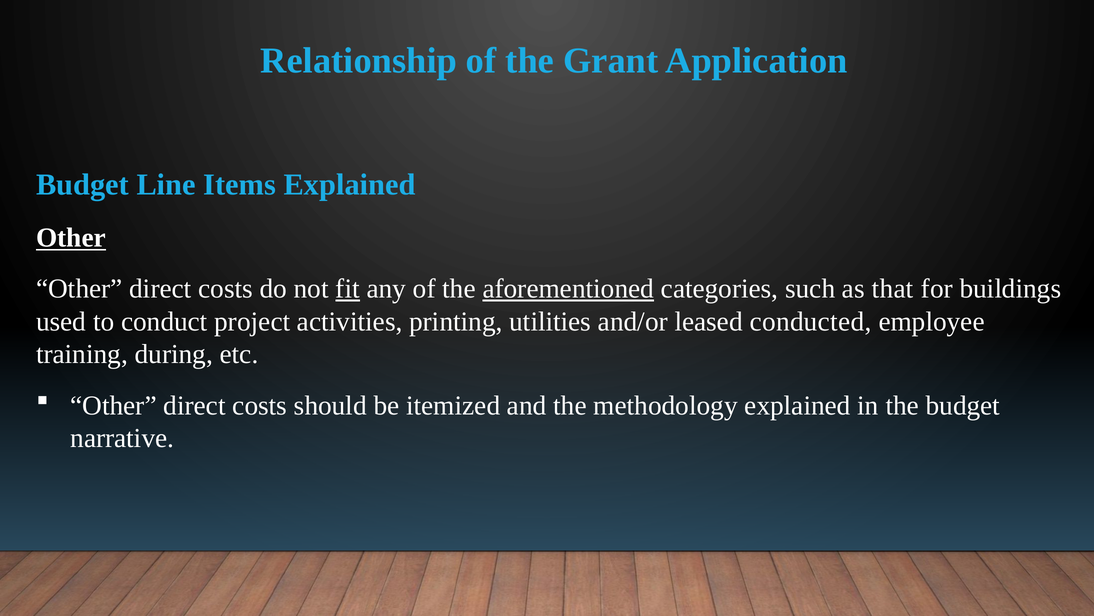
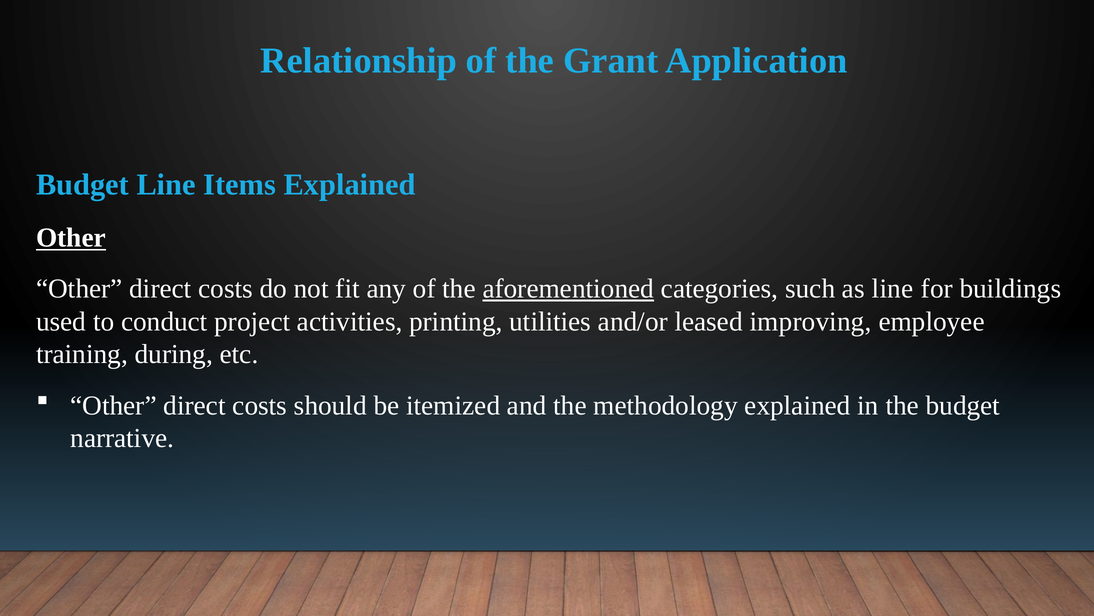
fit underline: present -> none (348, 288)
as that: that -> line (893, 288)
conducted: conducted -> improving (811, 321)
